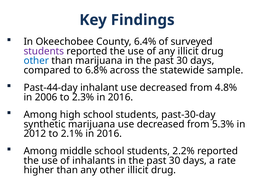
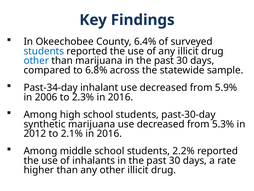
students colour: purple -> blue (44, 51)
Past-44-day: Past-44-day -> Past-34-day (51, 87)
4.8%: 4.8% -> 5.9% (226, 87)
